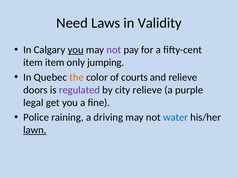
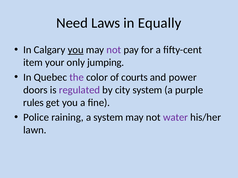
Validity: Validity -> Equally (160, 23)
item item: item -> your (55, 63)
the colour: orange -> purple (77, 77)
and relieve: relieve -> power (183, 77)
city relieve: relieve -> system (147, 90)
legal: legal -> rules (33, 103)
a driving: driving -> system (108, 118)
water colour: blue -> purple (176, 118)
lawn underline: present -> none (35, 130)
